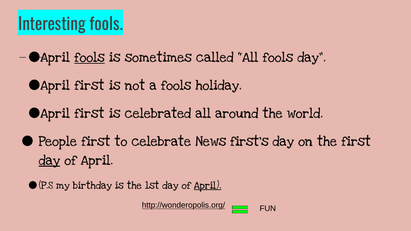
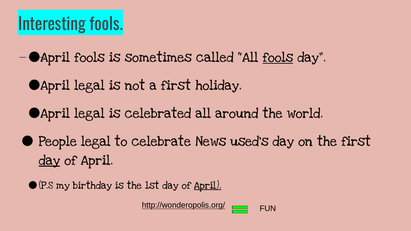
fools underline: present -> none (89, 57)
fools underline: none -> present (278, 57)
first: first -> legal (89, 85)
a fools: fools -> first (176, 85)
first: first -> legal (89, 114)
People first: first -> legal (96, 142)
first’s: first’s -> used’s (249, 142)
